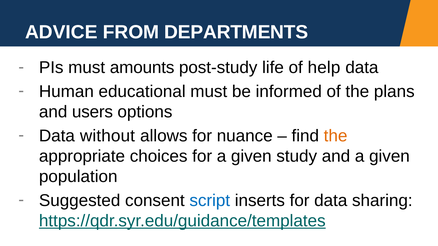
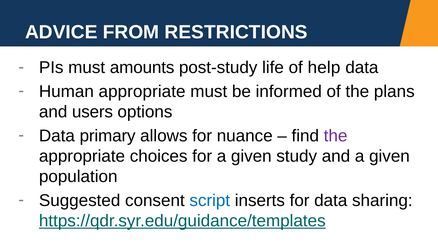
DEPARTMENTS: DEPARTMENTS -> RESTRICTIONS (236, 32)
Human educational: educational -> appropriate (142, 92)
without: without -> primary (108, 136)
the colour: orange -> purple (336, 136)
